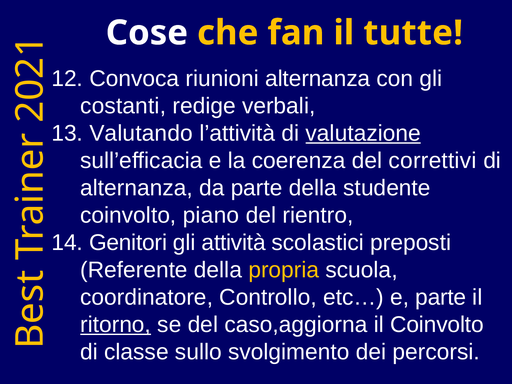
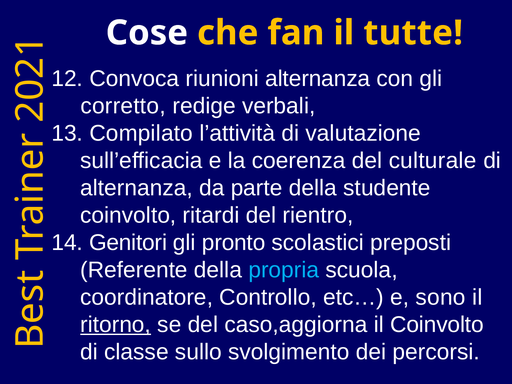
costanti: costanti -> corretto (123, 106)
Valutando: Valutando -> Compilato (141, 133)
valutazione underline: present -> none (363, 133)
correttivi: correttivi -> culturale (433, 161)
piano: piano -> ritardi (211, 215)
attività: attività -> pronto (234, 243)
propria colour: yellow -> light blue (284, 270)
e parte: parte -> sono (441, 297)
